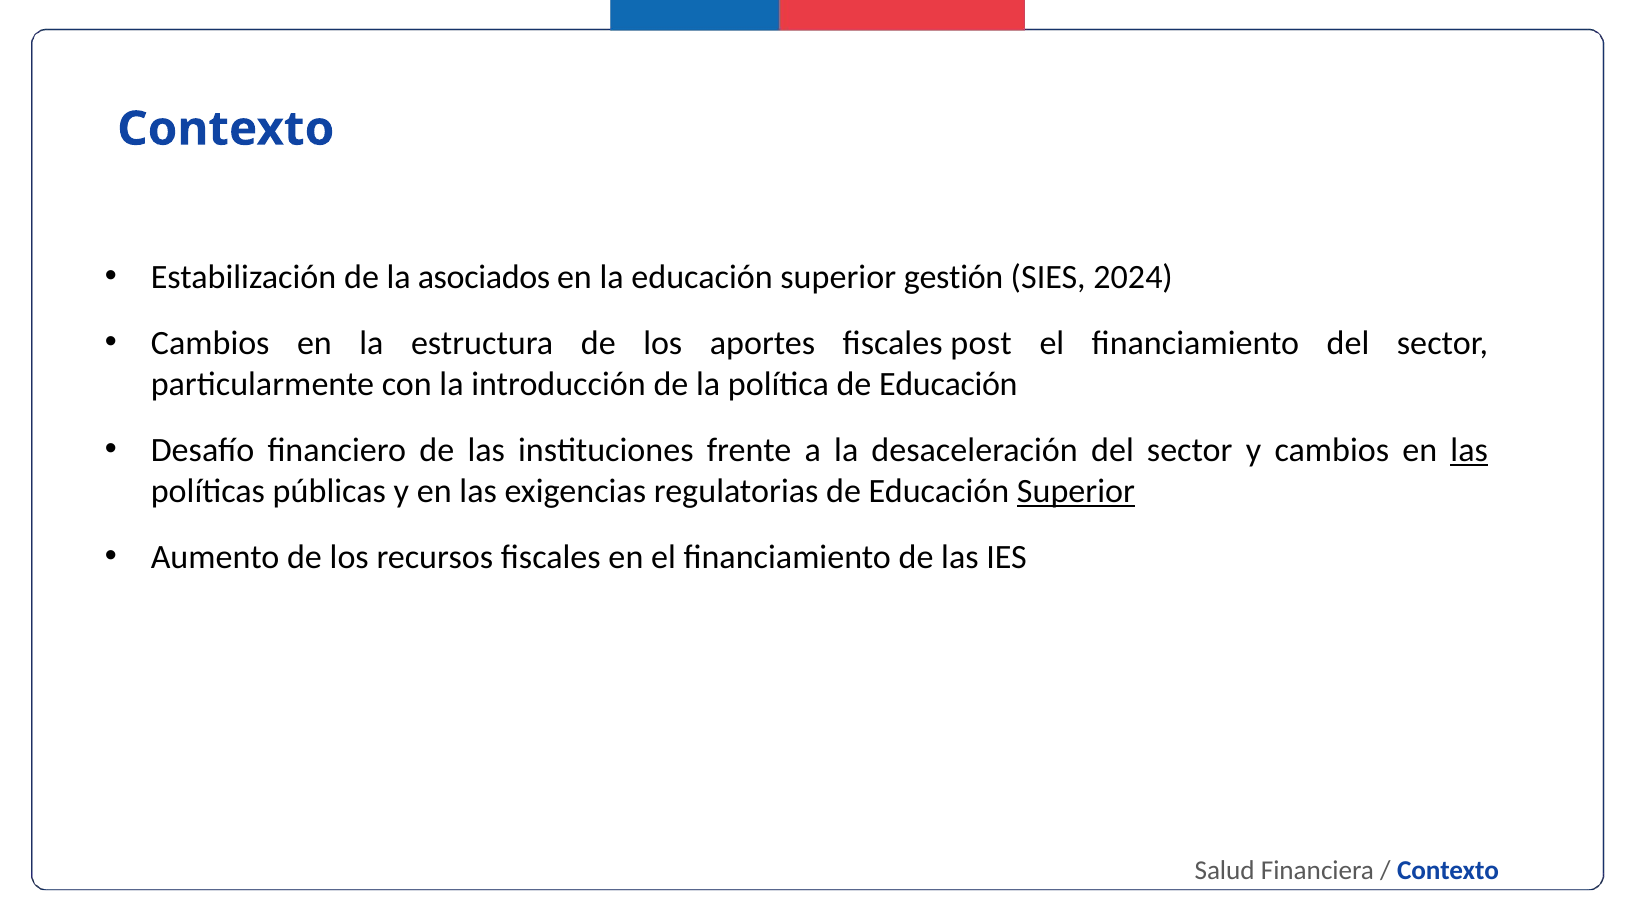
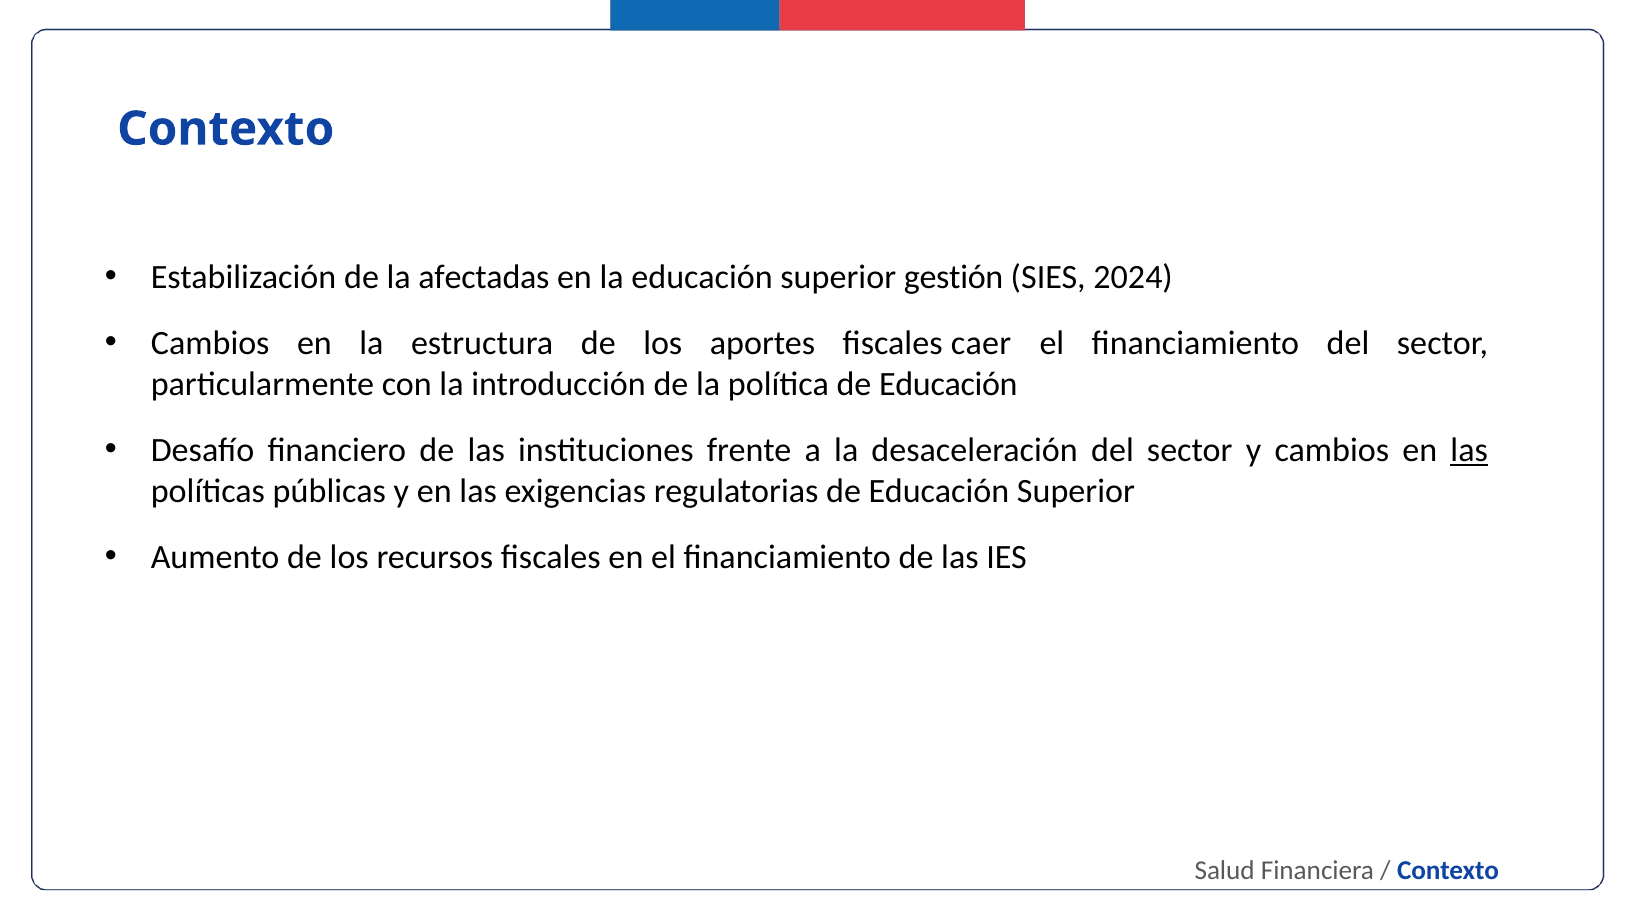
asociados: asociados -> afectadas (484, 277)
post: post -> caer (981, 343)
Superior underline: present -> none (1076, 491)
